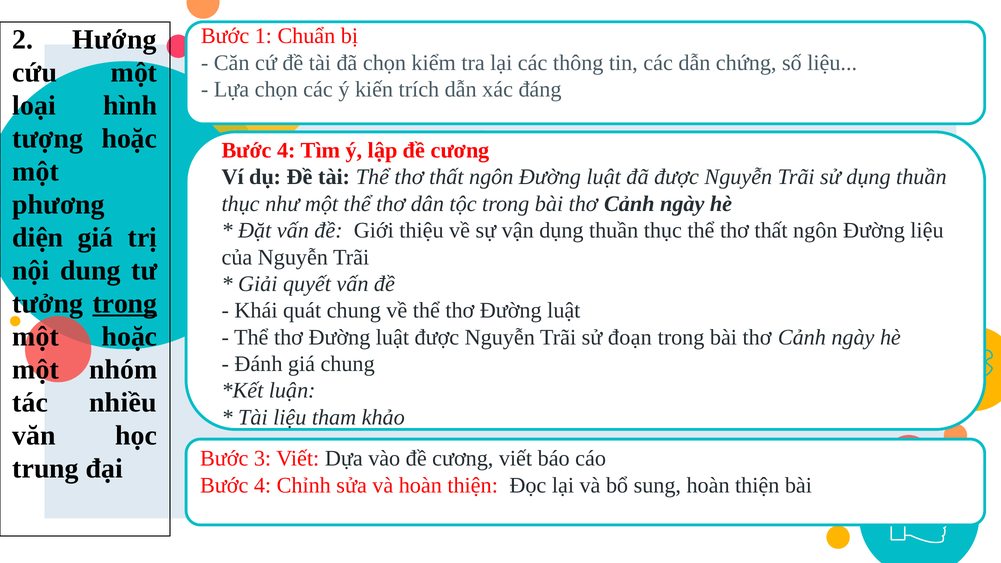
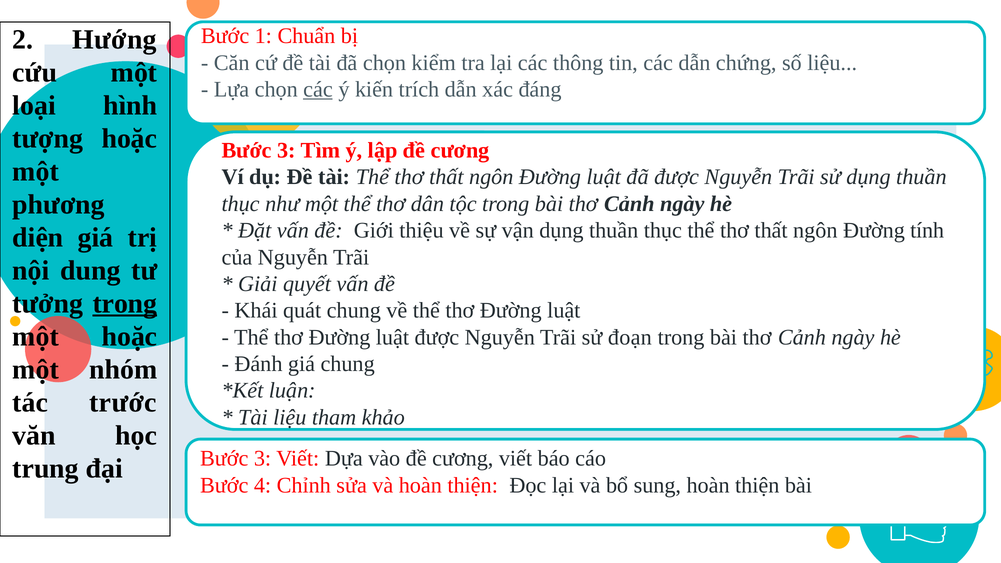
các underline: none -> present (318, 89)
4: 4 -> 3 (286, 151)
Đường liệu: liệu -> tính (927, 231)
nhiều: nhiều -> trước (123, 402)
